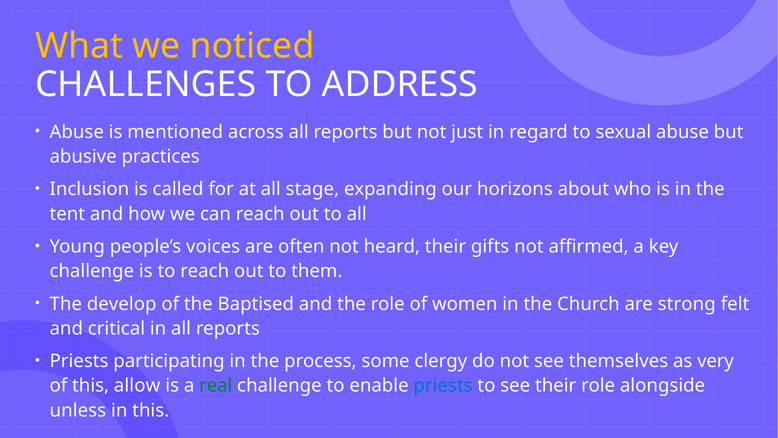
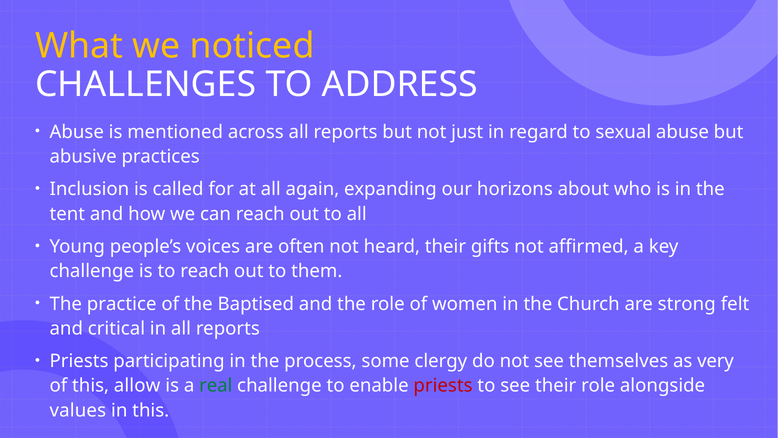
stage: stage -> again (312, 189)
develop: develop -> practice (122, 304)
priests colour: blue -> red (443, 385)
unless: unless -> values (78, 410)
